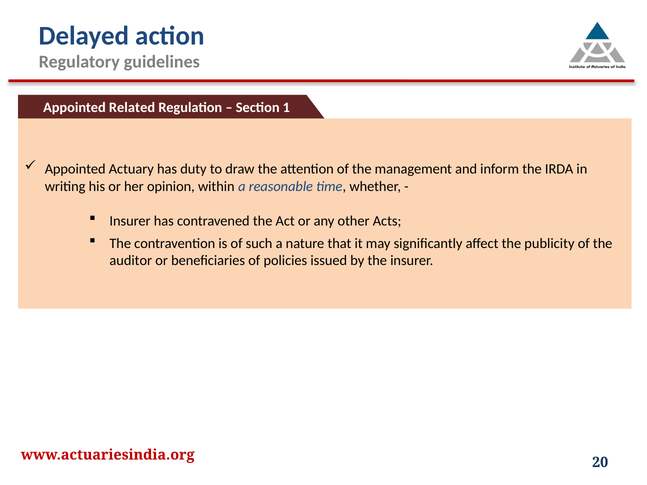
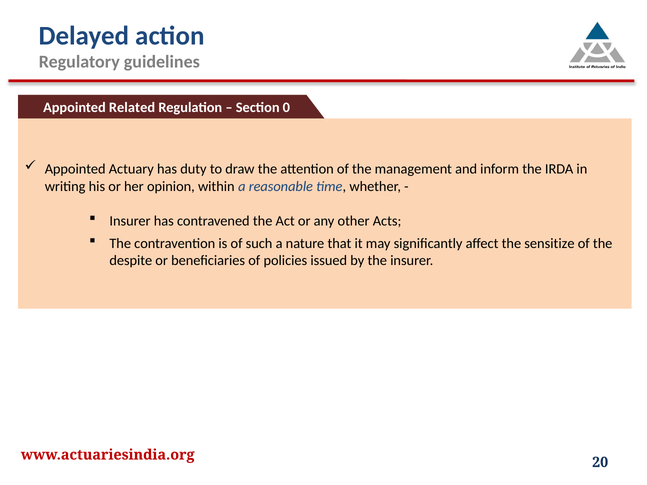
1: 1 -> 0 (286, 108)
publicity: publicity -> sensitize (549, 244)
auditor: auditor -> despite (131, 261)
